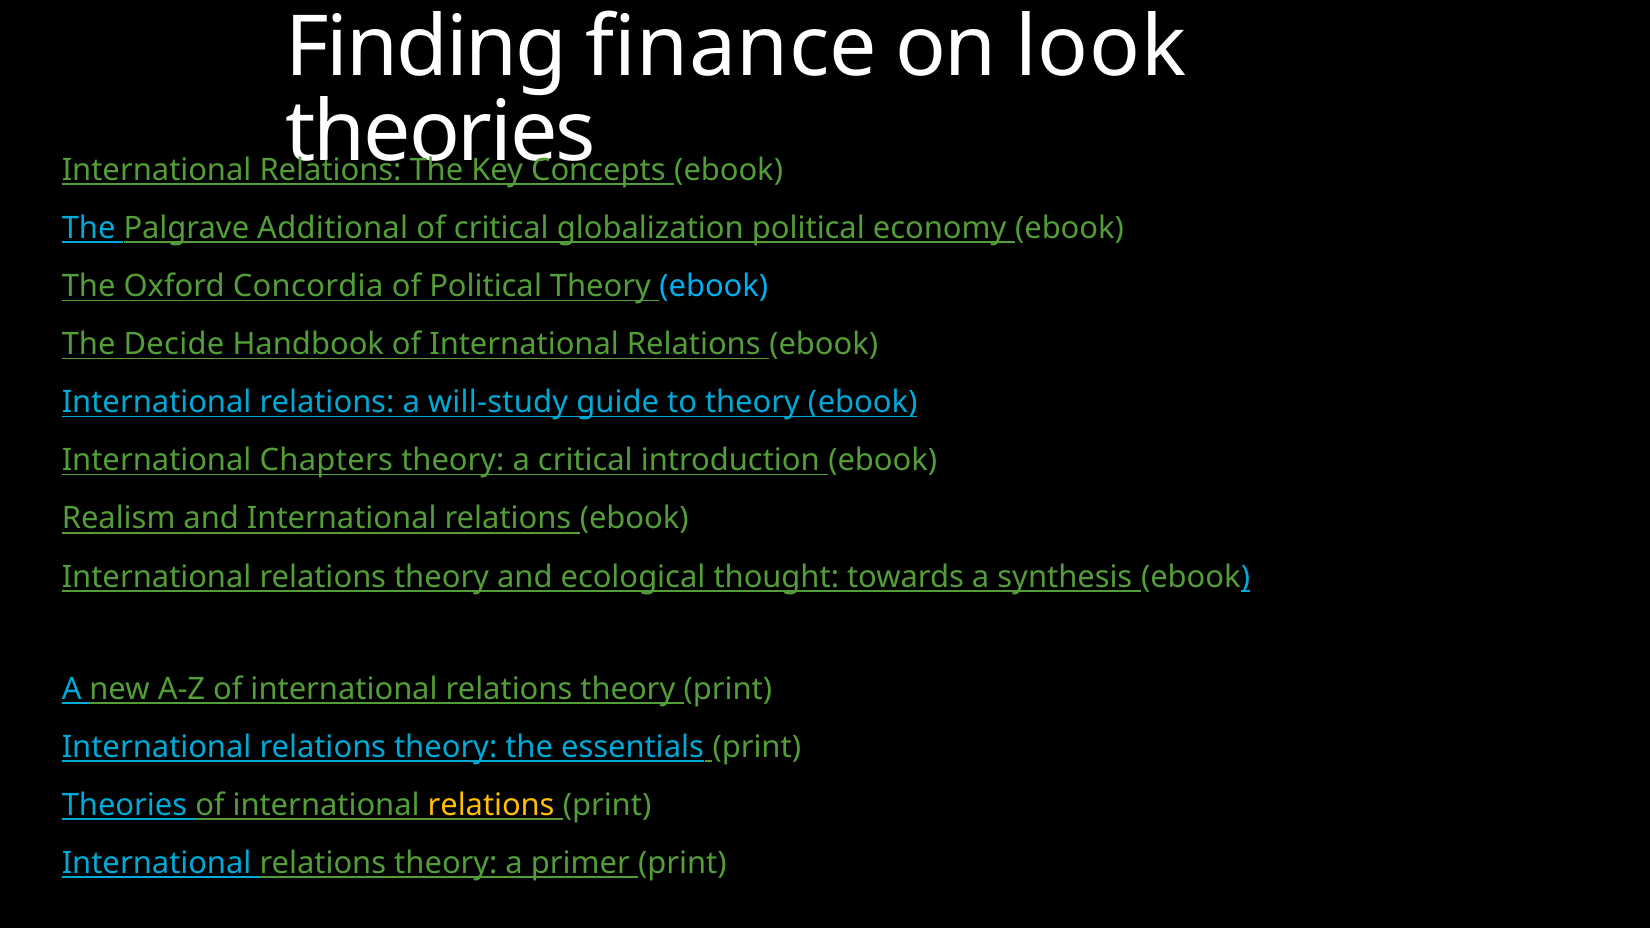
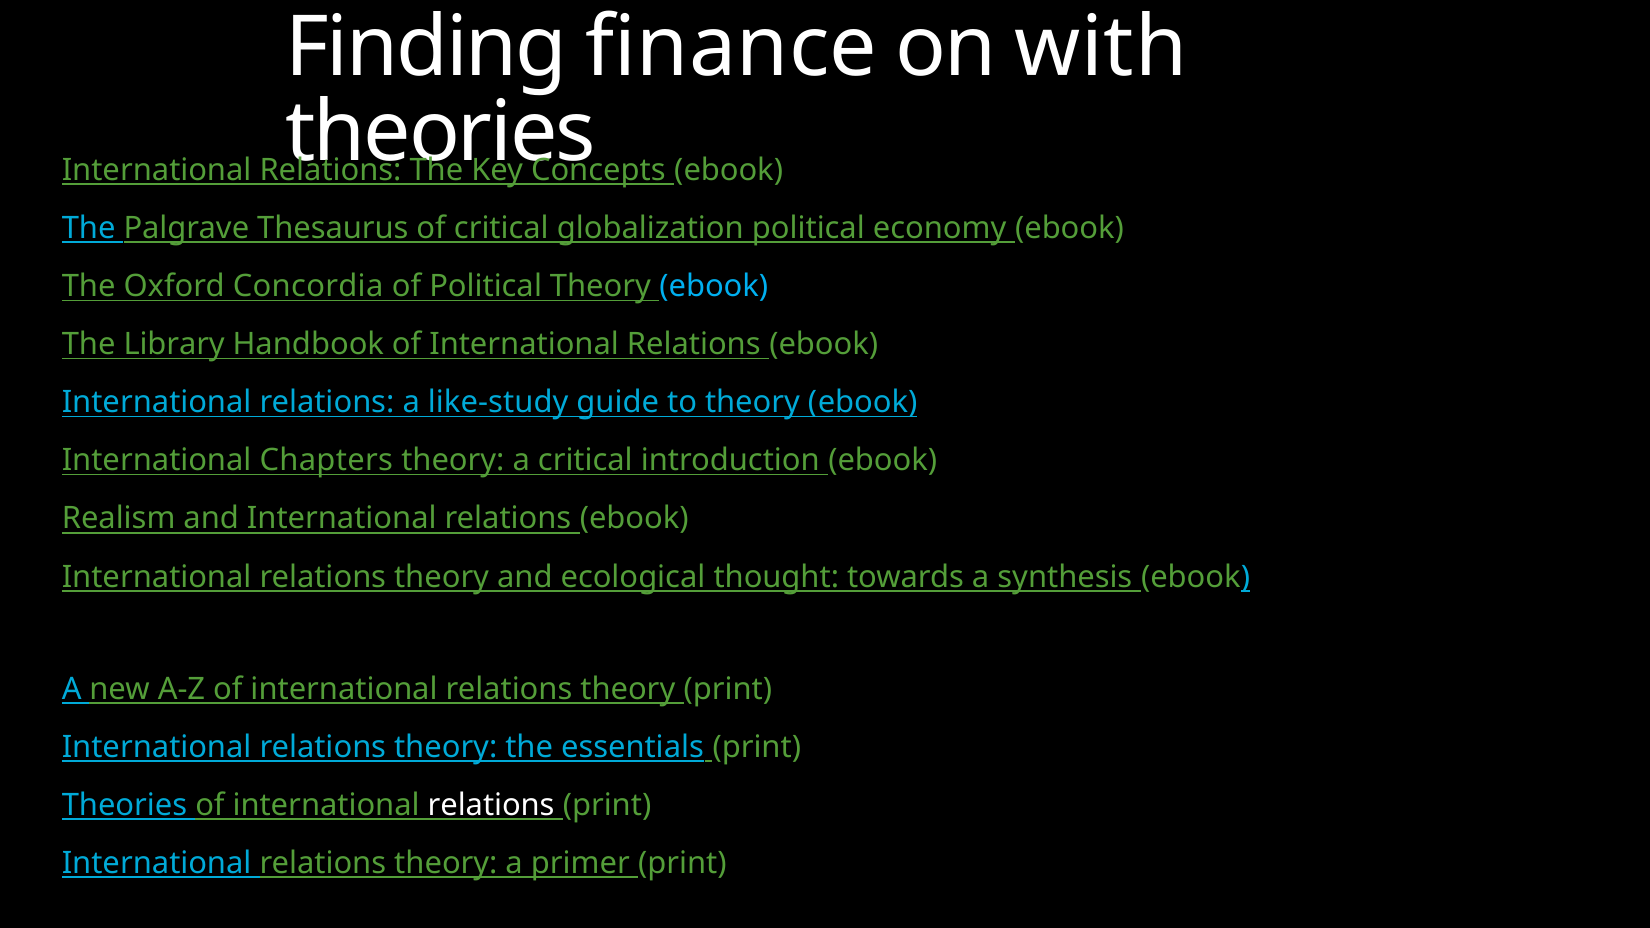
look: look -> with (1101, 47)
Additional: Additional -> Thesaurus (333, 228)
Decide: Decide -> Library (174, 344)
will-study: will-study -> like-study (498, 403)
relations colour: yellow -> white (491, 805)
